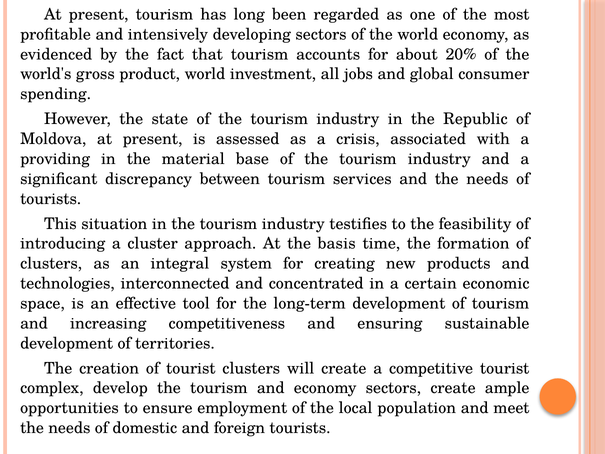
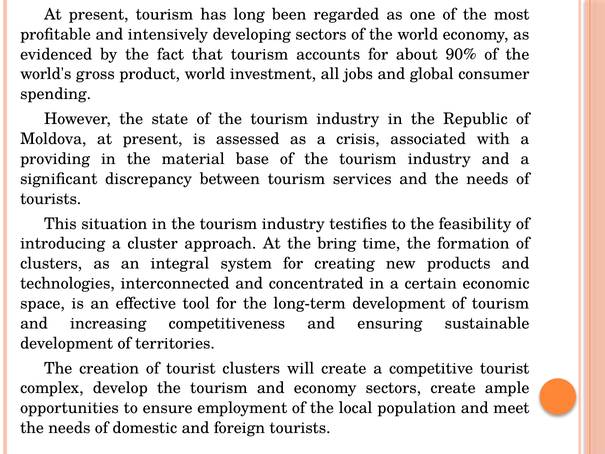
20%: 20% -> 90% (461, 54)
basis: basis -> bring (337, 244)
